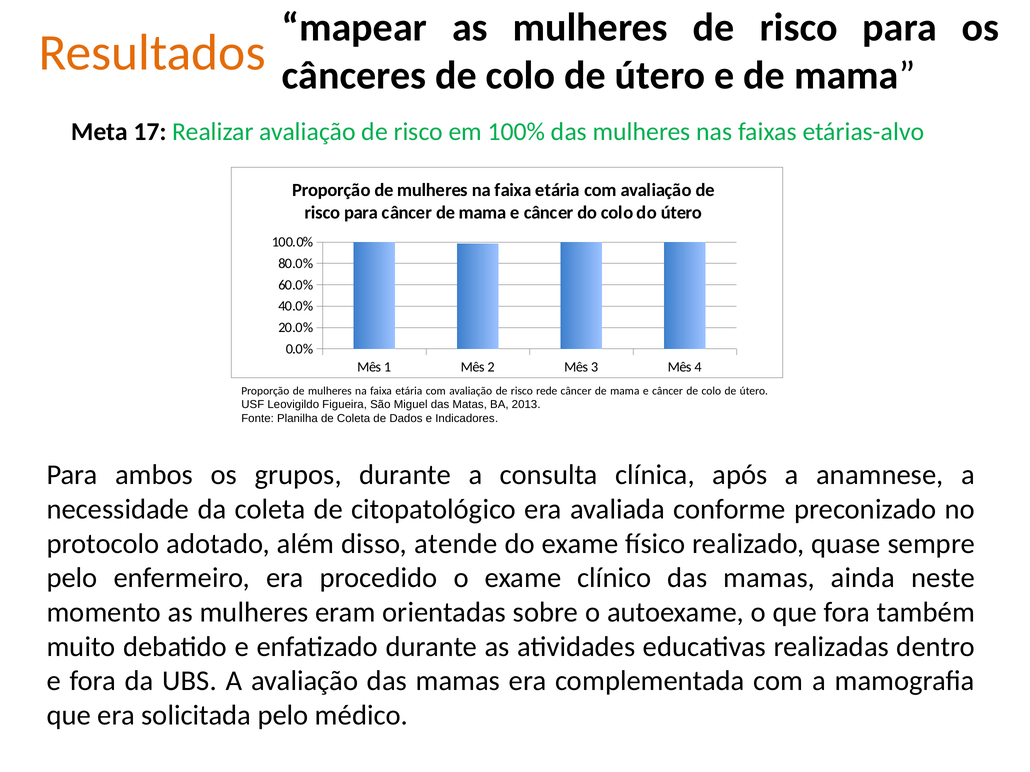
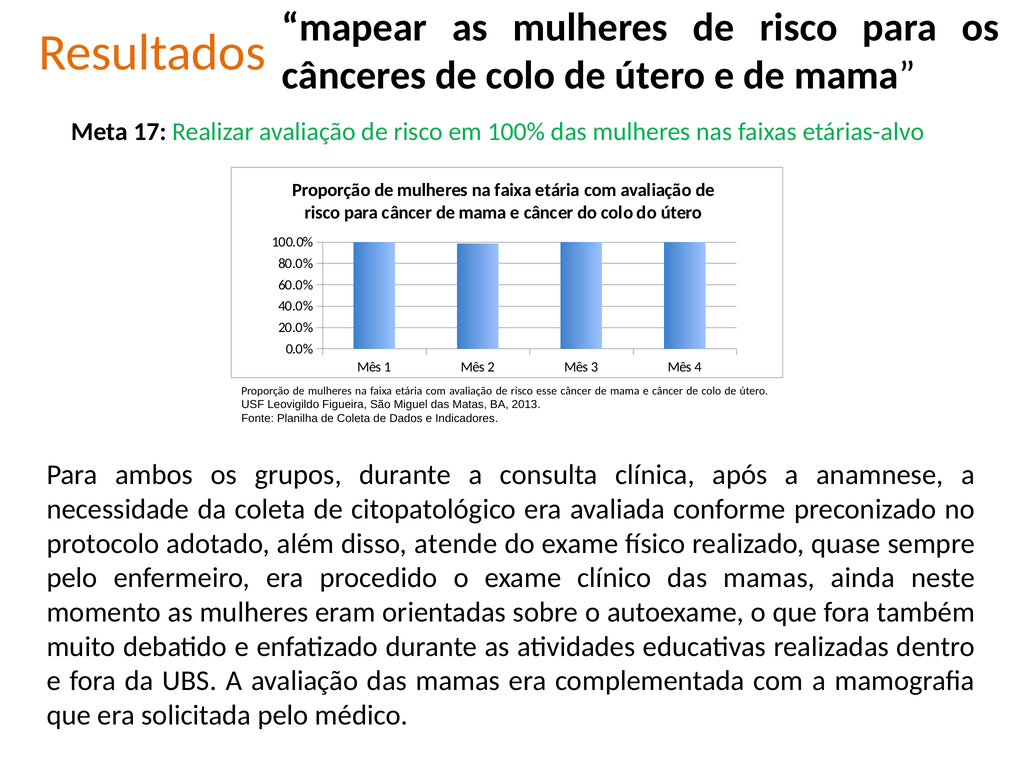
rede: rede -> esse (547, 391)
